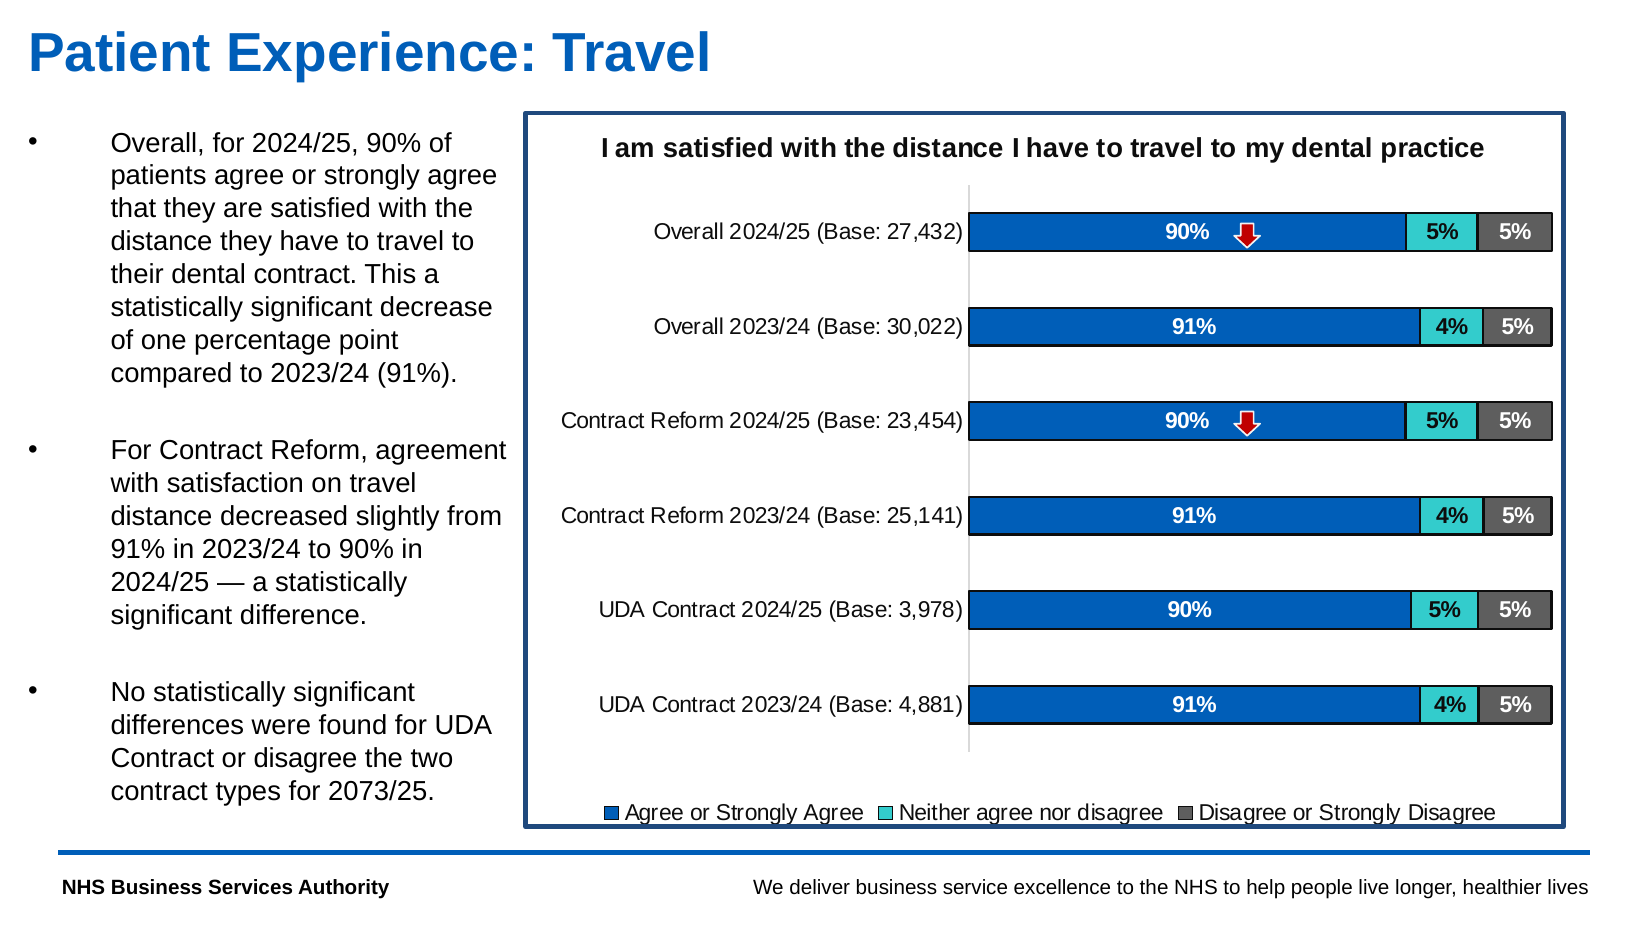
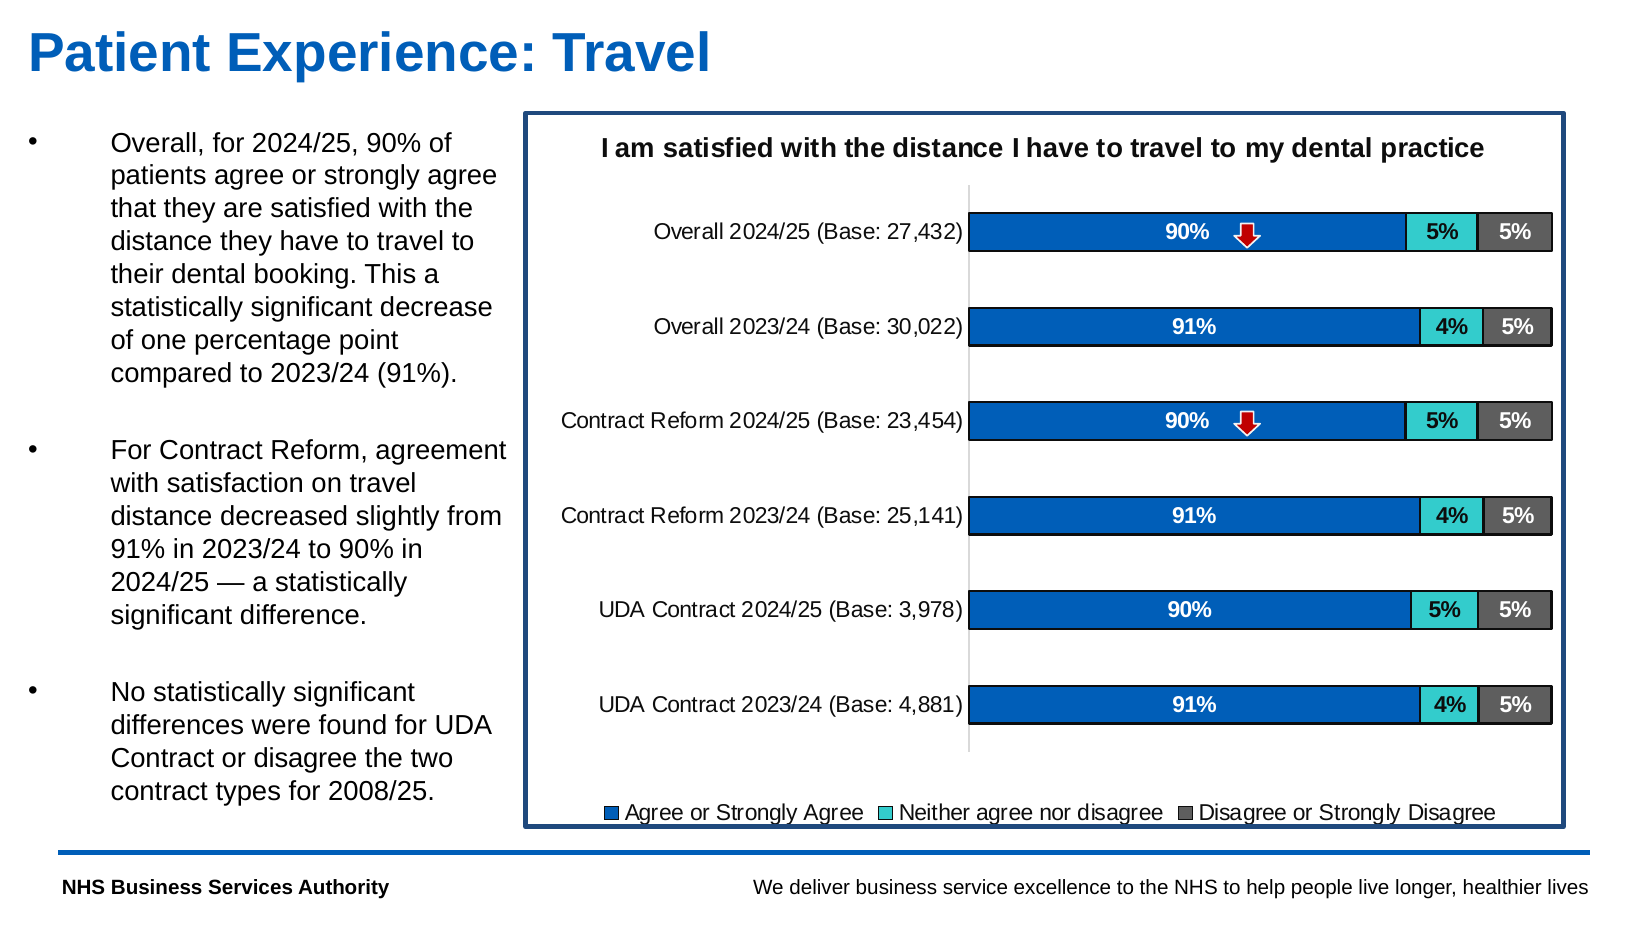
dental contract: contract -> booking (305, 275)
2073/25: 2073/25 -> 2008/25 (382, 791)
